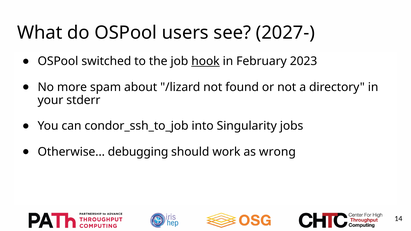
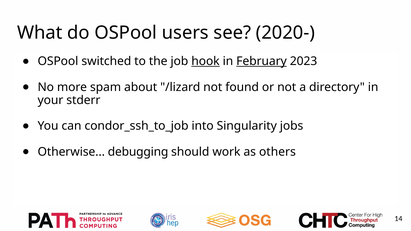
2027-: 2027- -> 2020- (285, 33)
February underline: none -> present (262, 61)
wrong: wrong -> others (277, 152)
